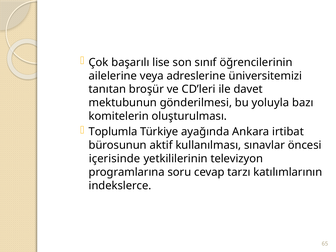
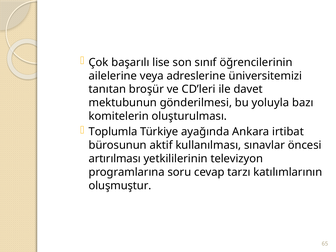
içerisinde: içerisinde -> artırılması (115, 159)
indekslerce: indekslerce -> oluşmuştur (120, 186)
